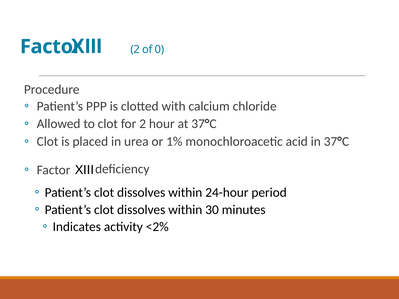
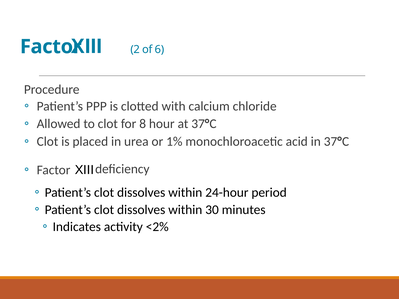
0: 0 -> 6 (159, 50)
for 2: 2 -> 8 (143, 124)
